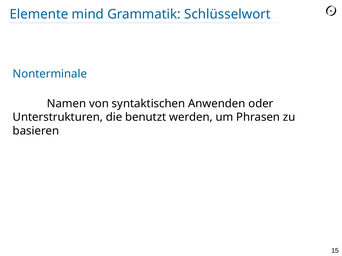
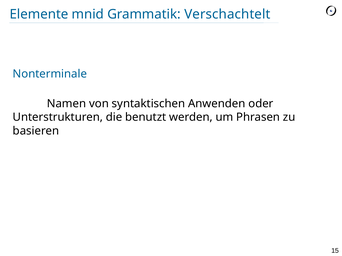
mind: mind -> mnid (88, 14)
Schlüsselwort: Schlüsselwort -> Verschachtelt (227, 14)
